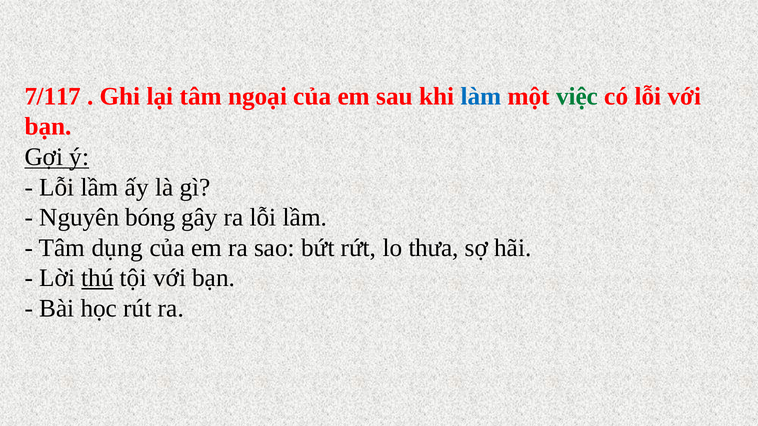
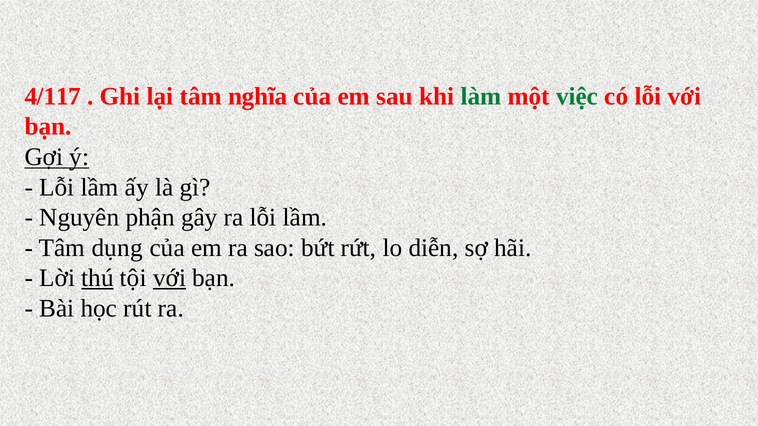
7/117: 7/117 -> 4/117 (53, 96)
ngoại: ngoại -> nghĩa (258, 96)
làm colour: blue -> green (481, 96)
bóng: bóng -> phận (150, 218)
thưa: thưa -> diễn (433, 248)
với underline: none -> present (170, 278)
